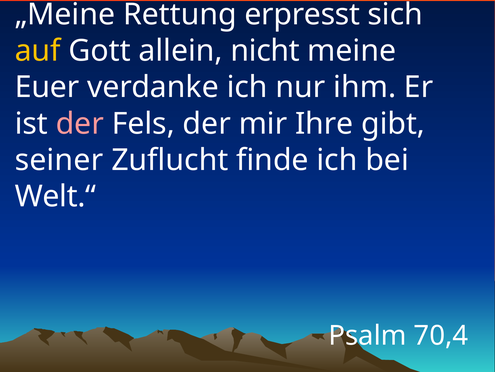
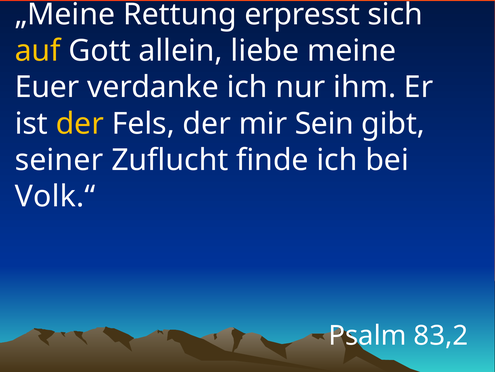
nicht: nicht -> liebe (265, 51)
der colour: pink -> yellow (80, 123)
Ihre: Ihre -> Sein (324, 123)
Welt.“: Welt.“ -> Volk.“ (55, 196)
70,4: 70,4 -> 83,2 (441, 335)
